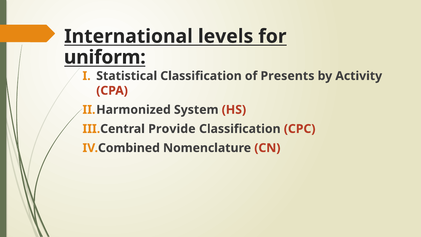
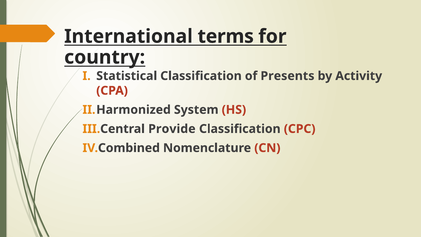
levels: levels -> terms (226, 36)
uniform: uniform -> country (105, 57)
